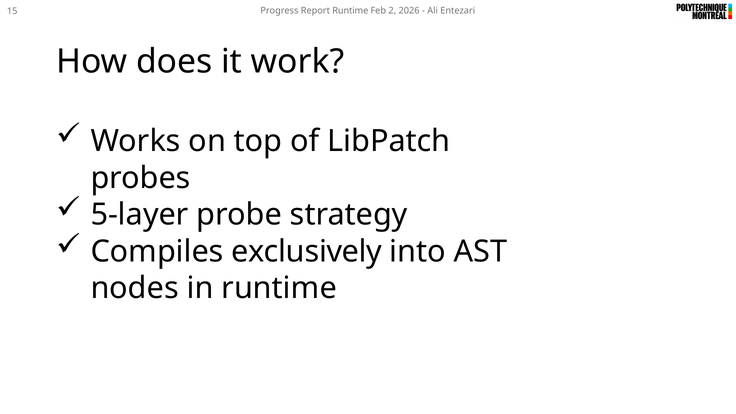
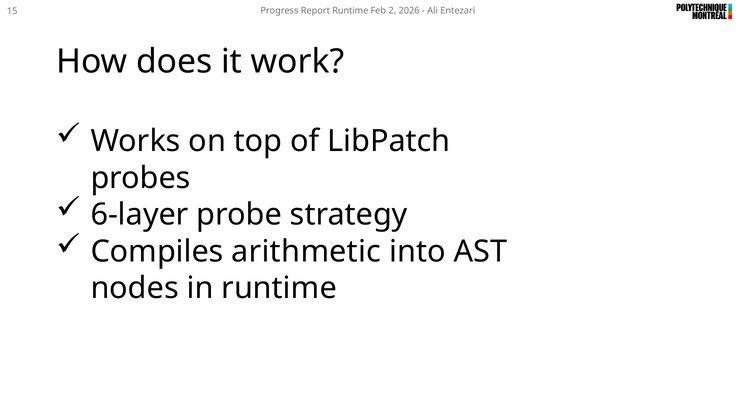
5-layer: 5-layer -> 6-layer (140, 215)
exclusively: exclusively -> arithmetic (306, 252)
